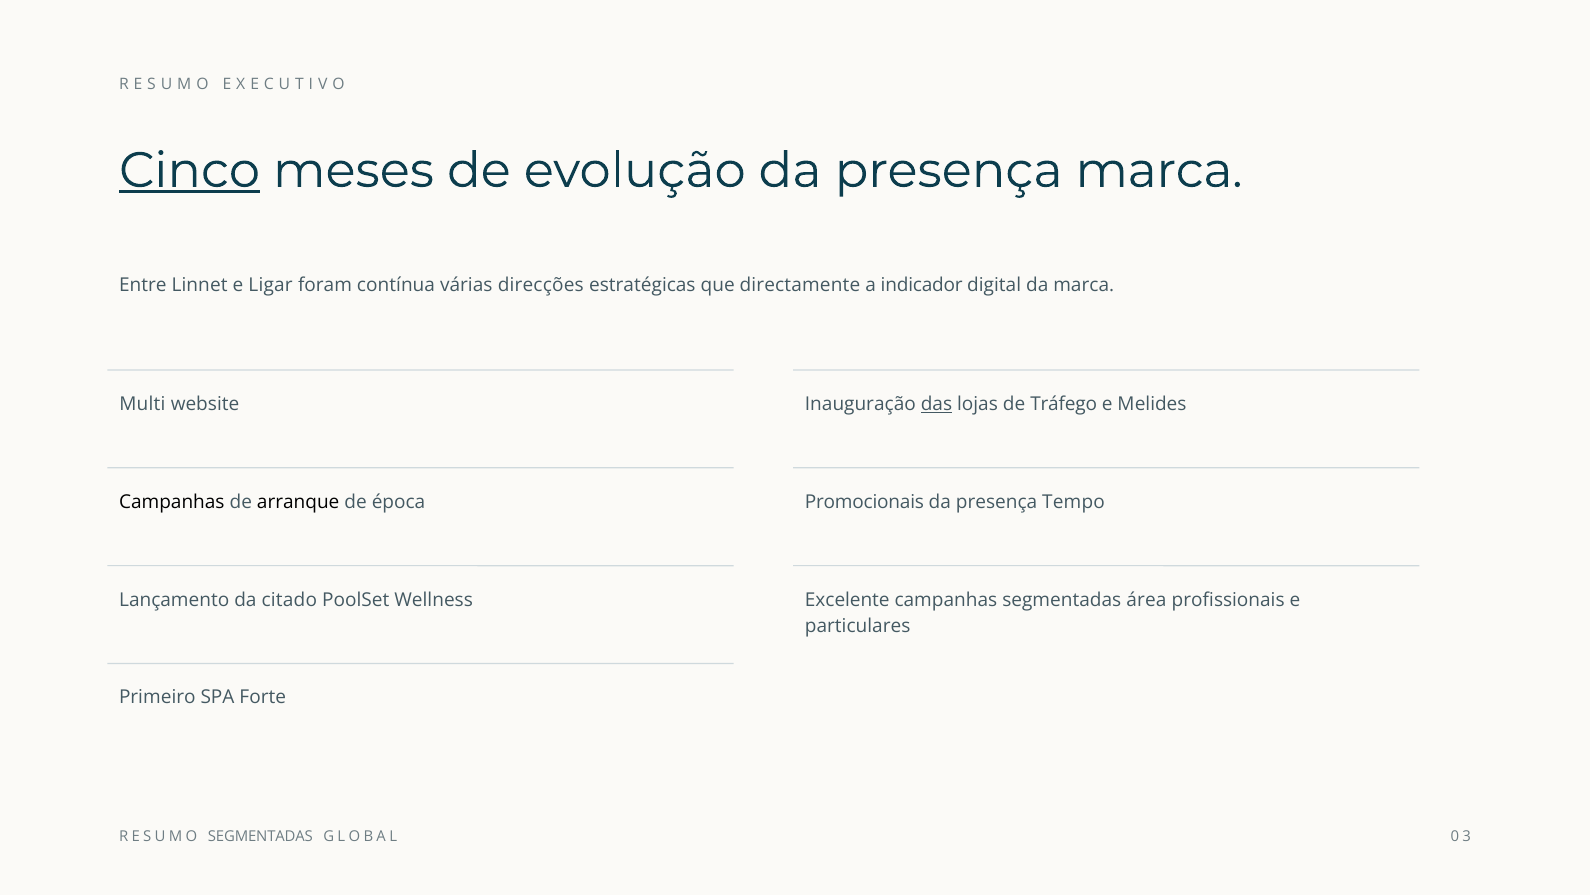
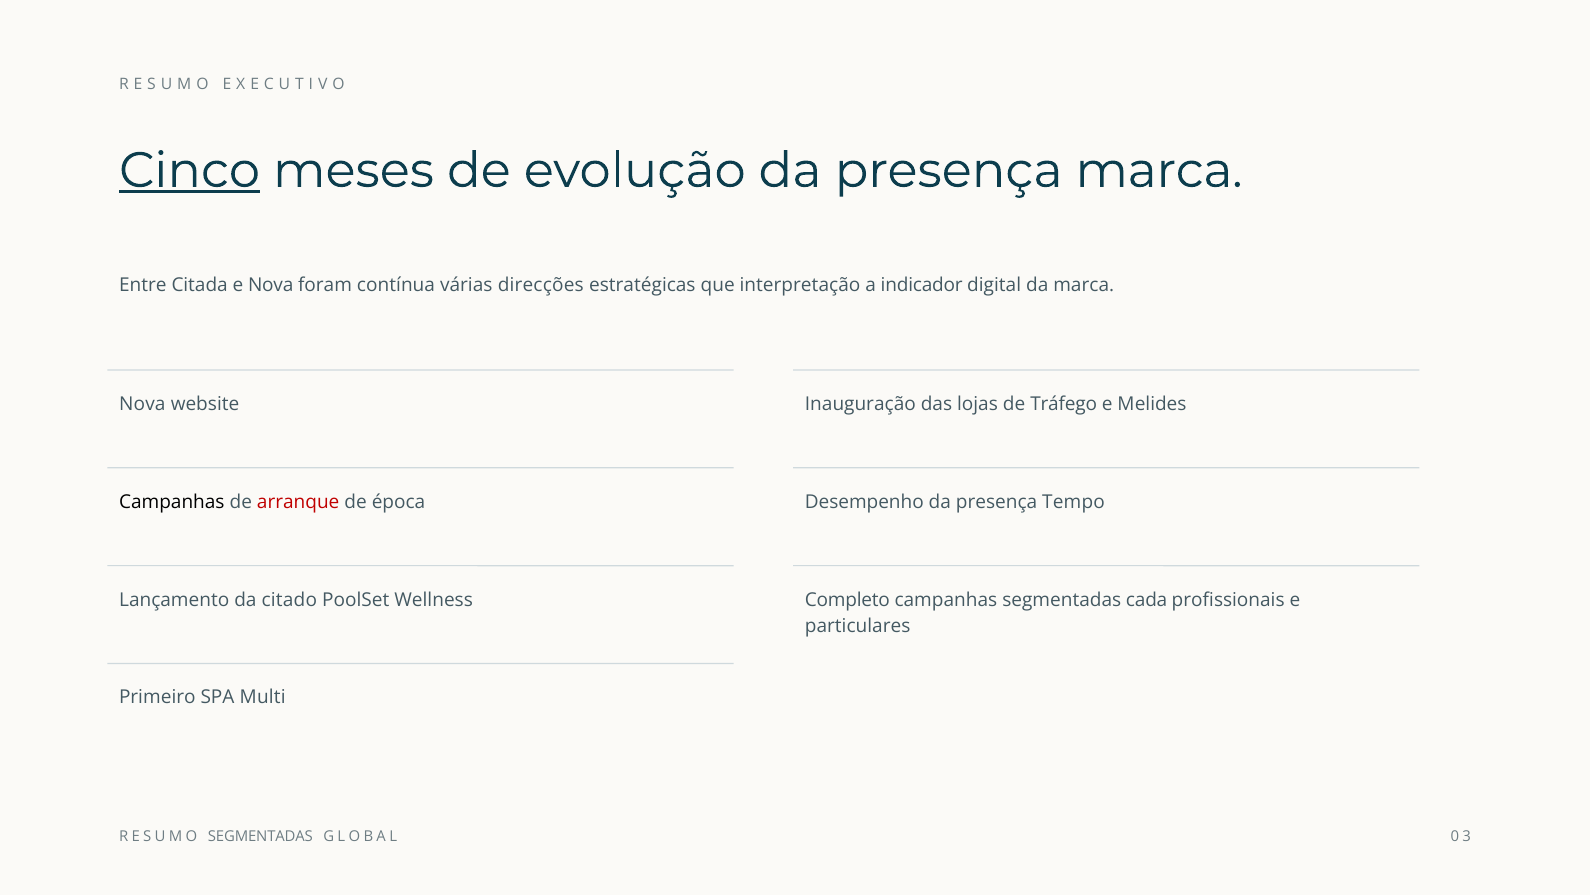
Linnet: Linnet -> Citada (200, 285)
e Ligar: Ligar -> Nova (271, 285)
directamente: directamente -> interpretação (800, 285)
Multi: Multi -> Nova (142, 404)
das underline: present -> none (936, 404)
arranque colour: black -> red (298, 502)
Promocionais: Promocionais -> Desempenho (864, 502)
Excelente: Excelente -> Completo (847, 600)
área: área -> cada (1147, 600)
Forte: Forte -> Multi (263, 697)
